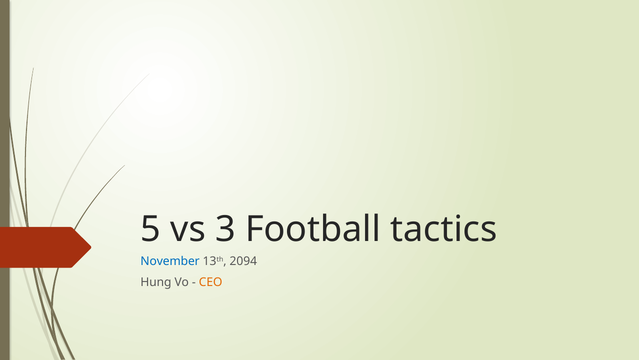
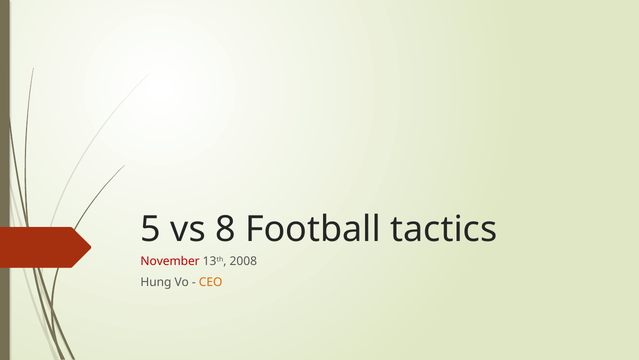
3: 3 -> 8 (225, 229)
November colour: blue -> red (170, 261)
2094: 2094 -> 2008 (243, 261)
